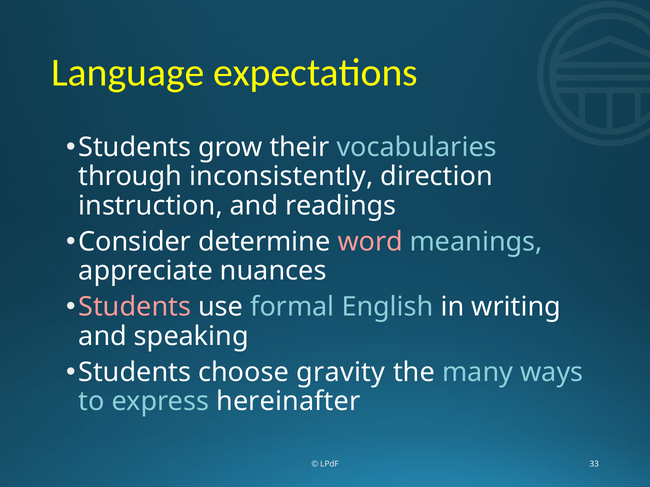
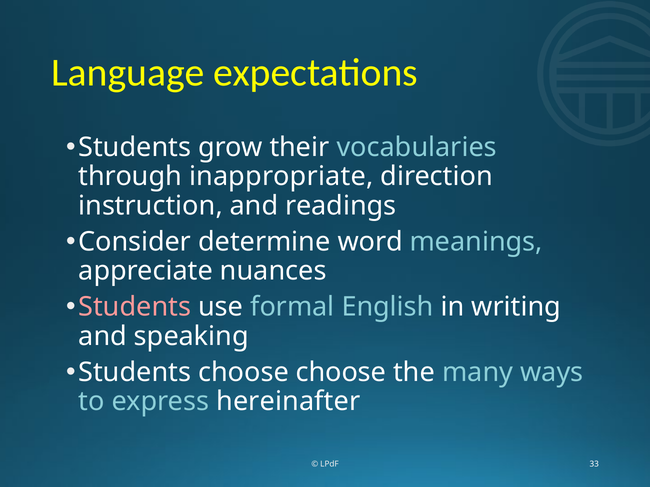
inconsistently: inconsistently -> inappropriate (281, 177)
word colour: pink -> white (370, 242)
choose gravity: gravity -> choose (341, 373)
